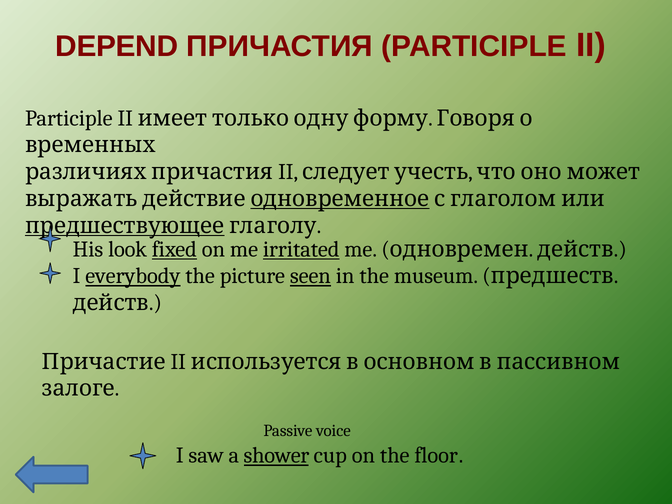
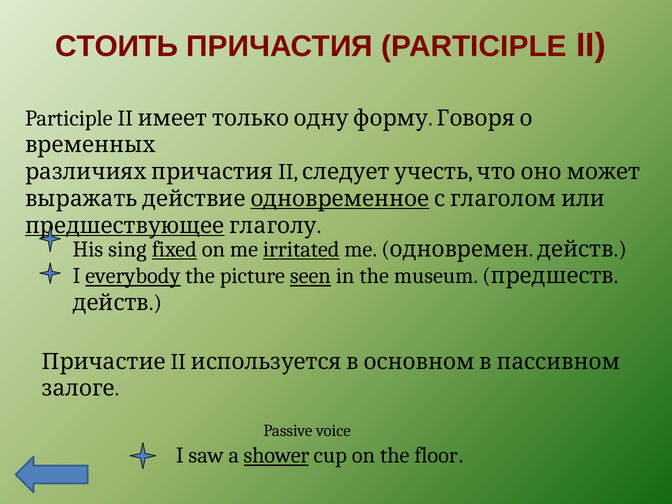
DEPEND: DEPEND -> СТОИТЬ (117, 46)
look: look -> sing (127, 249)
